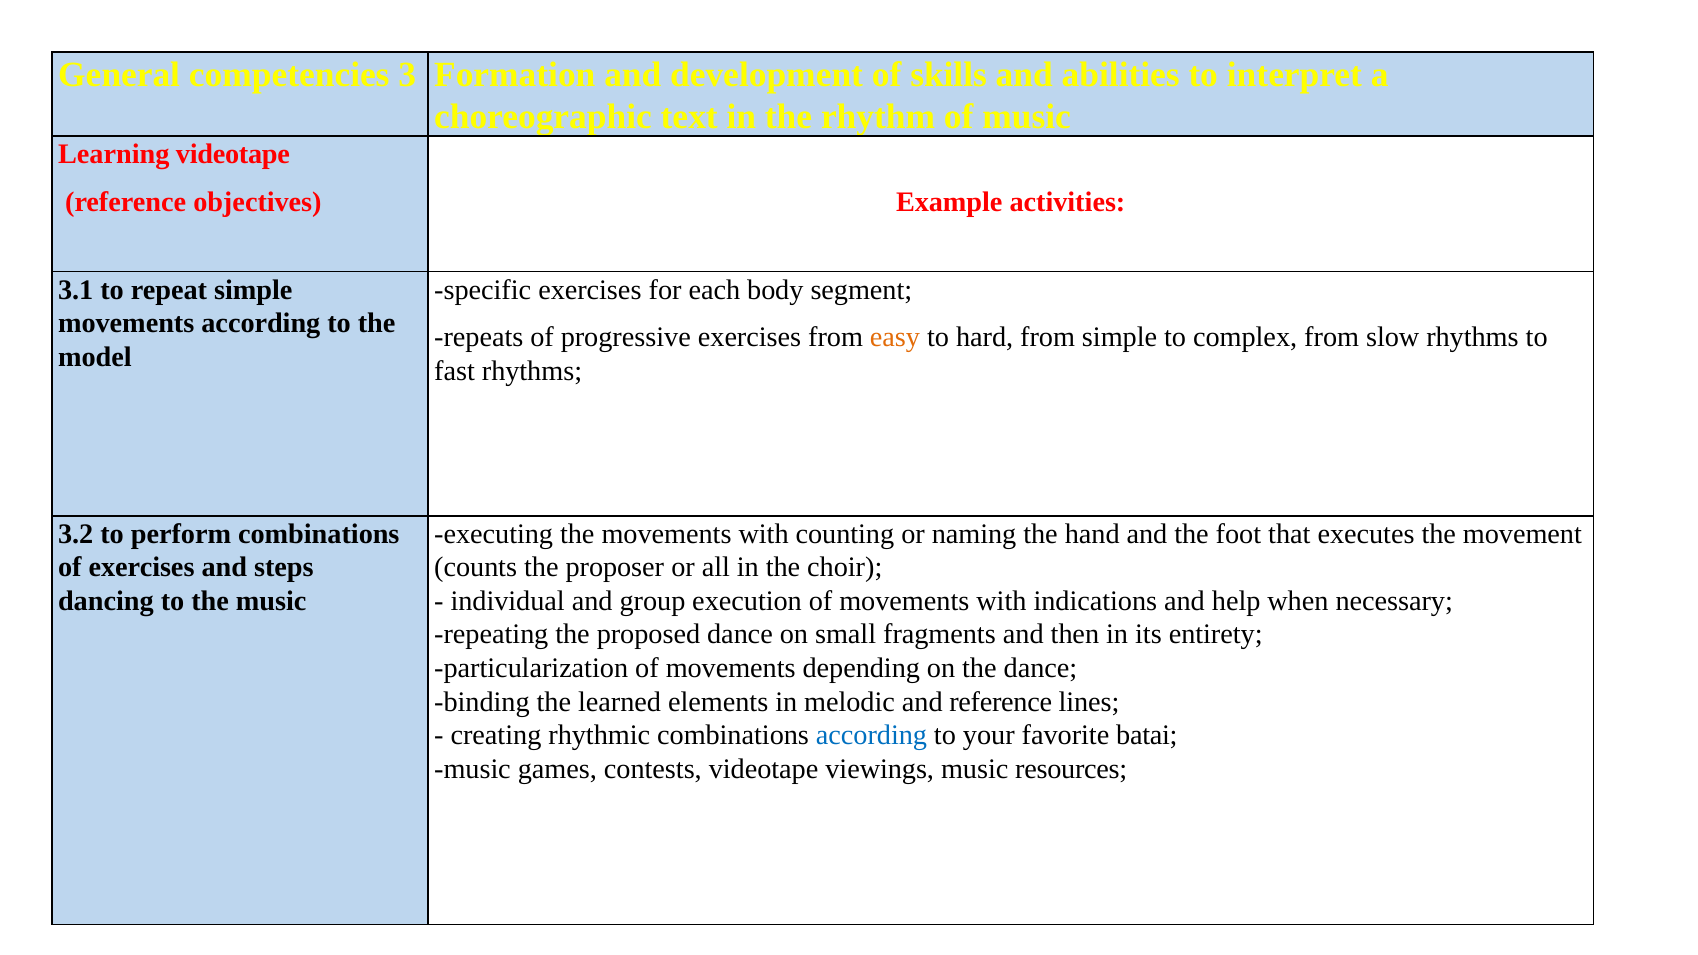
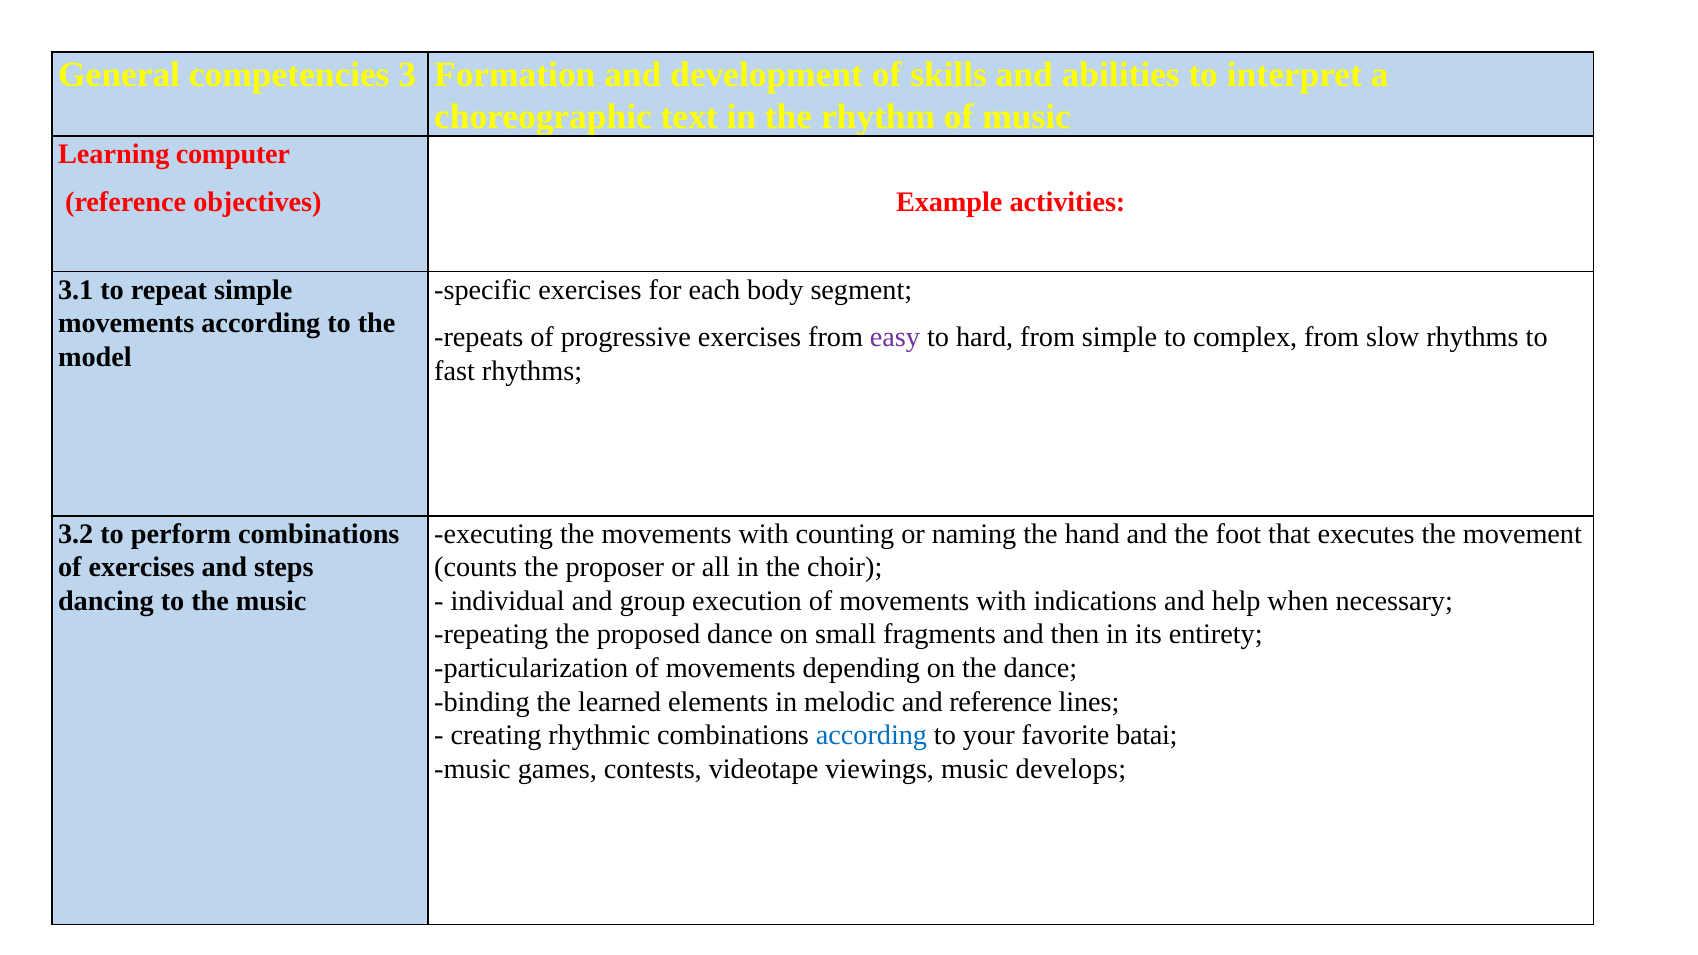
Learning videotape: videotape -> computer (233, 154)
easy colour: orange -> purple (895, 337)
resources: resources -> develops (1071, 769)
